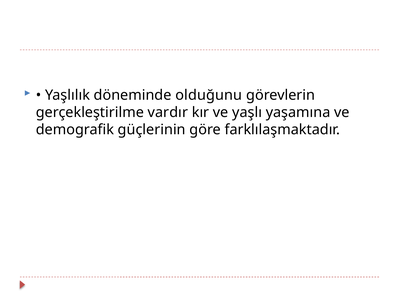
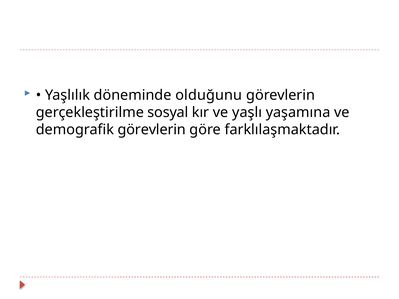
vardır: vardır -> sosyal (168, 113)
demografik güçlerinin: güçlerinin -> görevlerin (152, 130)
